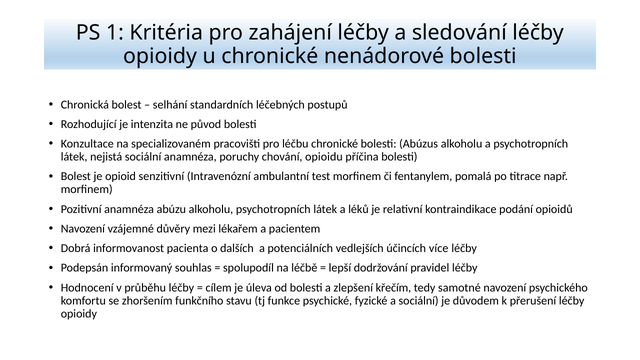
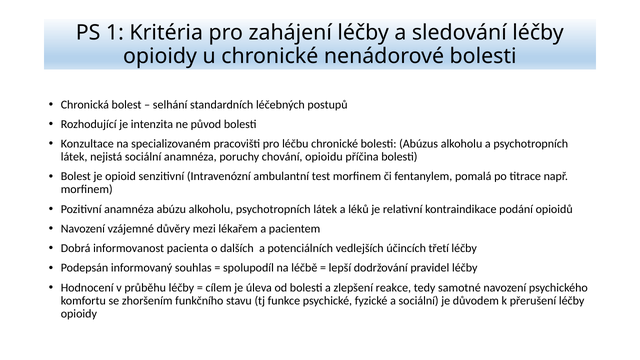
více: více -> třetí (439, 248)
křečím: křečím -> reakce (393, 288)
